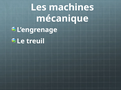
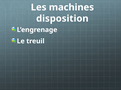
mécanique: mécanique -> disposition (62, 19)
